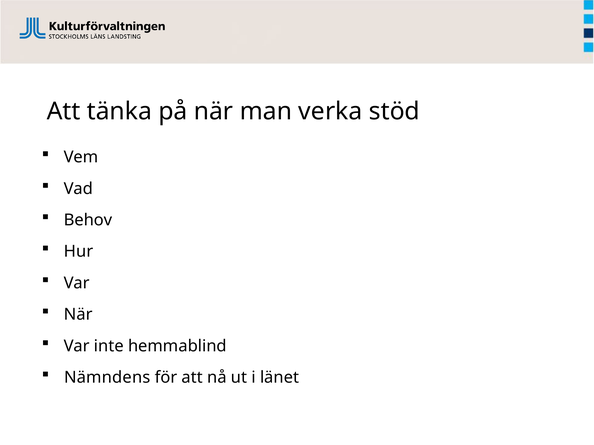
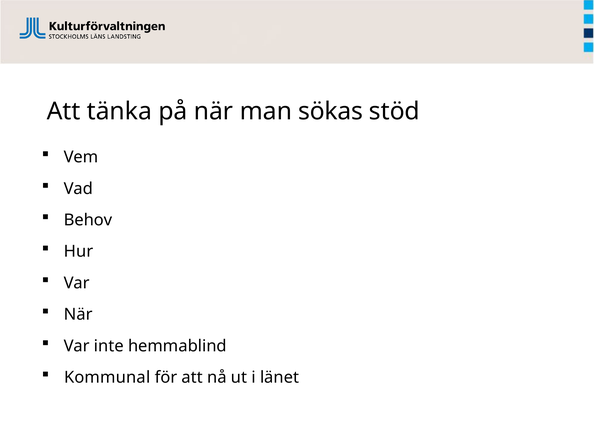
verka: verka -> sökas (331, 111)
Nämndens: Nämndens -> Kommunal (107, 378)
